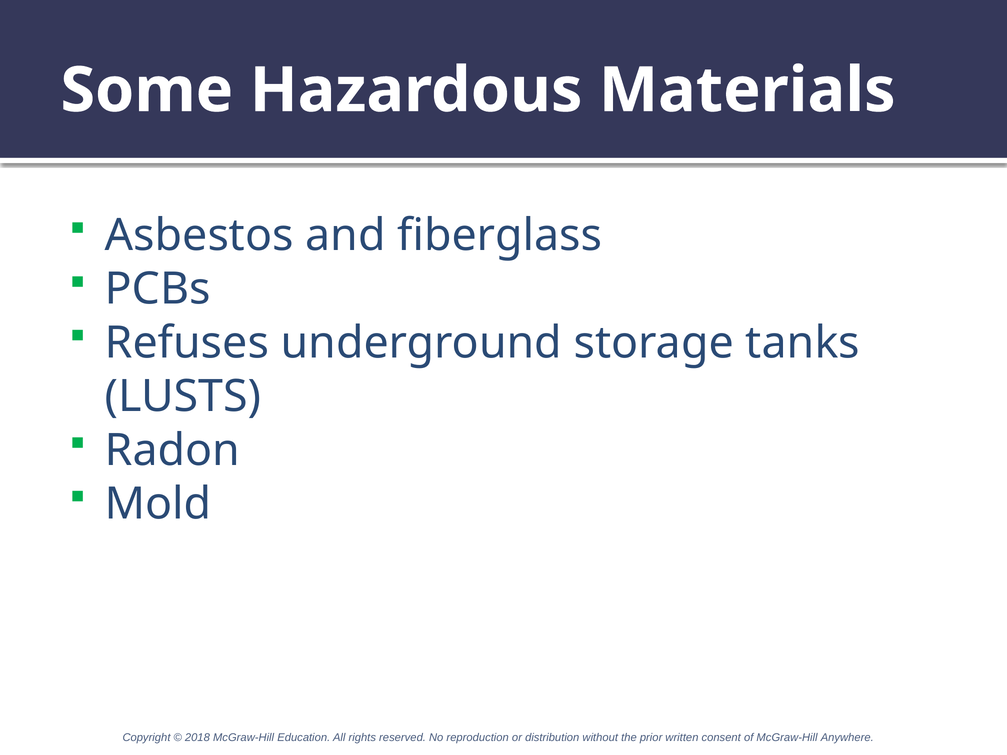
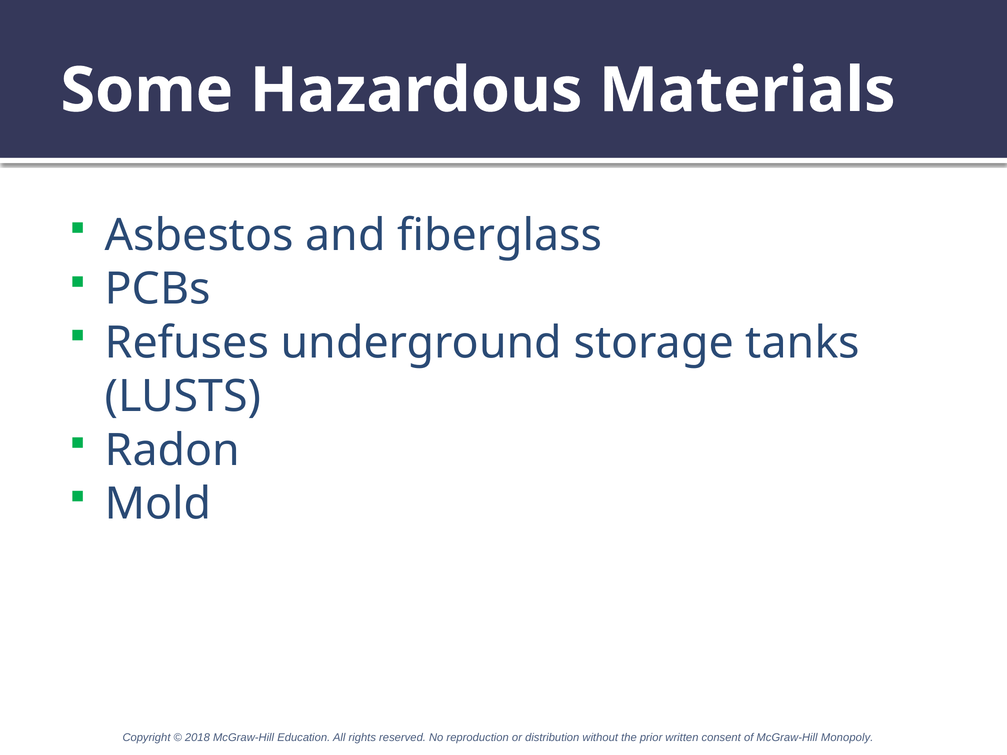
Anywhere: Anywhere -> Monopoly (847, 738)
